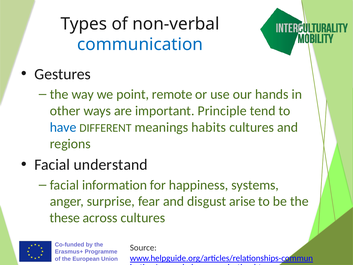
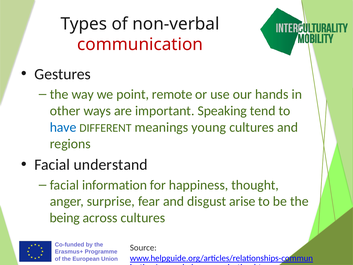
communication colour: blue -> red (140, 44)
Principle: Principle -> Speaking (222, 111)
habits: habits -> young (209, 127)
systems: systems -> thought (255, 185)
these: these -> being (65, 218)
